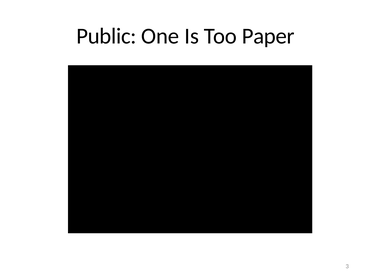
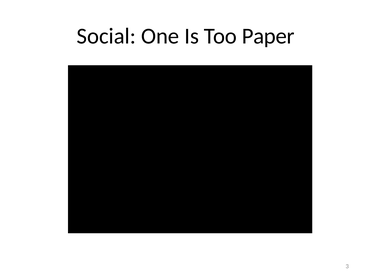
Public: Public -> Social (106, 36)
